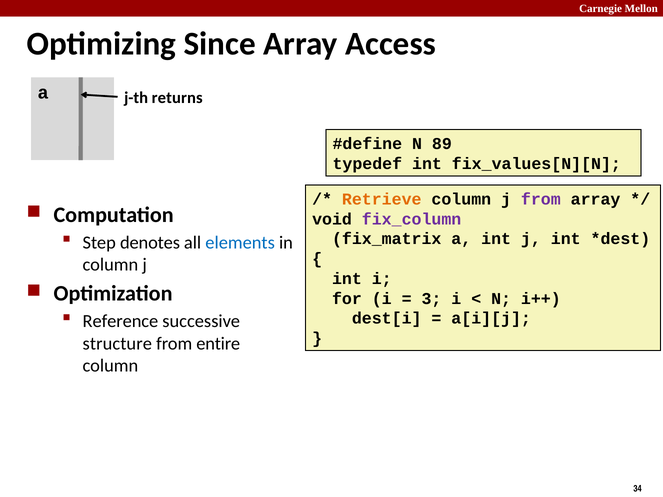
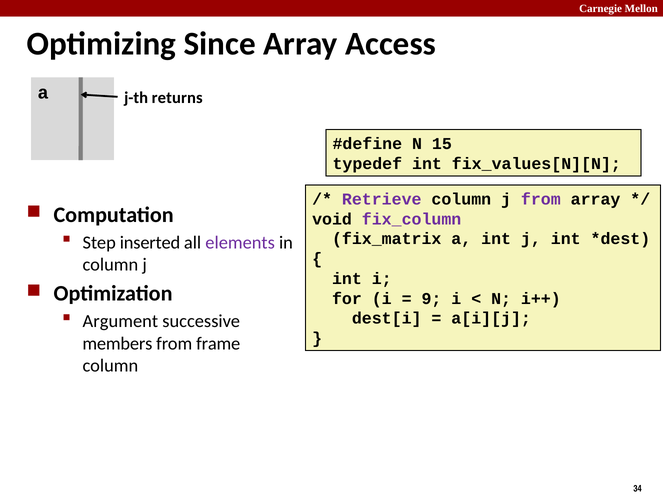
89: 89 -> 15 (442, 144)
Retrieve colour: orange -> purple (382, 199)
denotes: denotes -> inserted (150, 243)
elements colour: blue -> purple (240, 243)
3: 3 -> 9 (431, 299)
Reference: Reference -> Argument (120, 322)
structure: structure -> members (117, 344)
entire: entire -> frame (218, 344)
